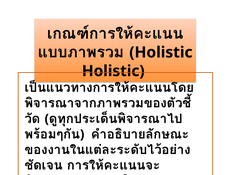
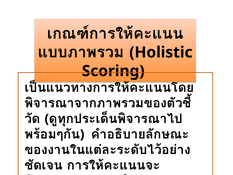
Holistic: Holistic -> Scoring (113, 71)
